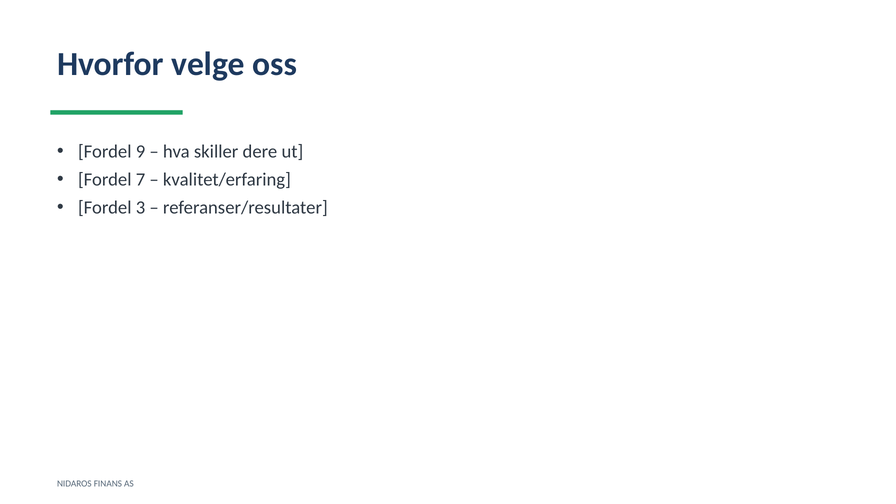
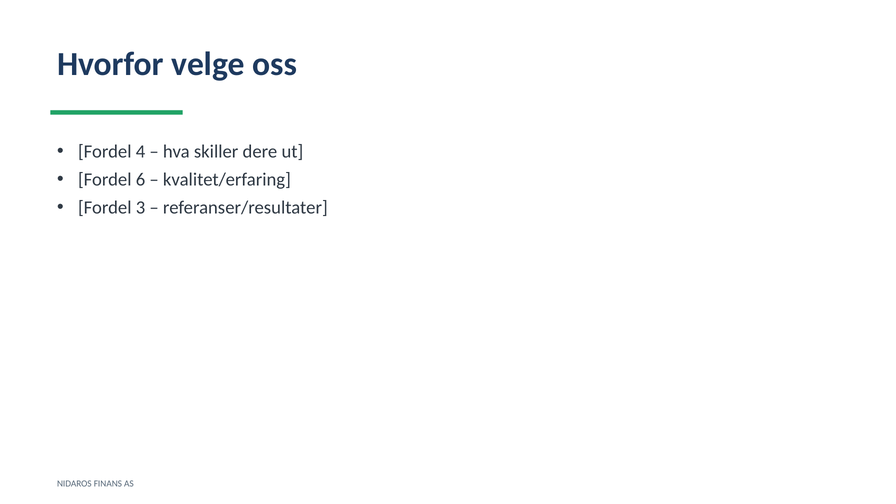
9: 9 -> 4 (141, 152)
7: 7 -> 6 (141, 180)
